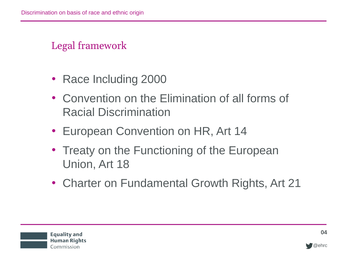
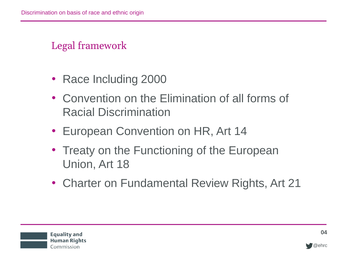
Growth: Growth -> Review (210, 184)
